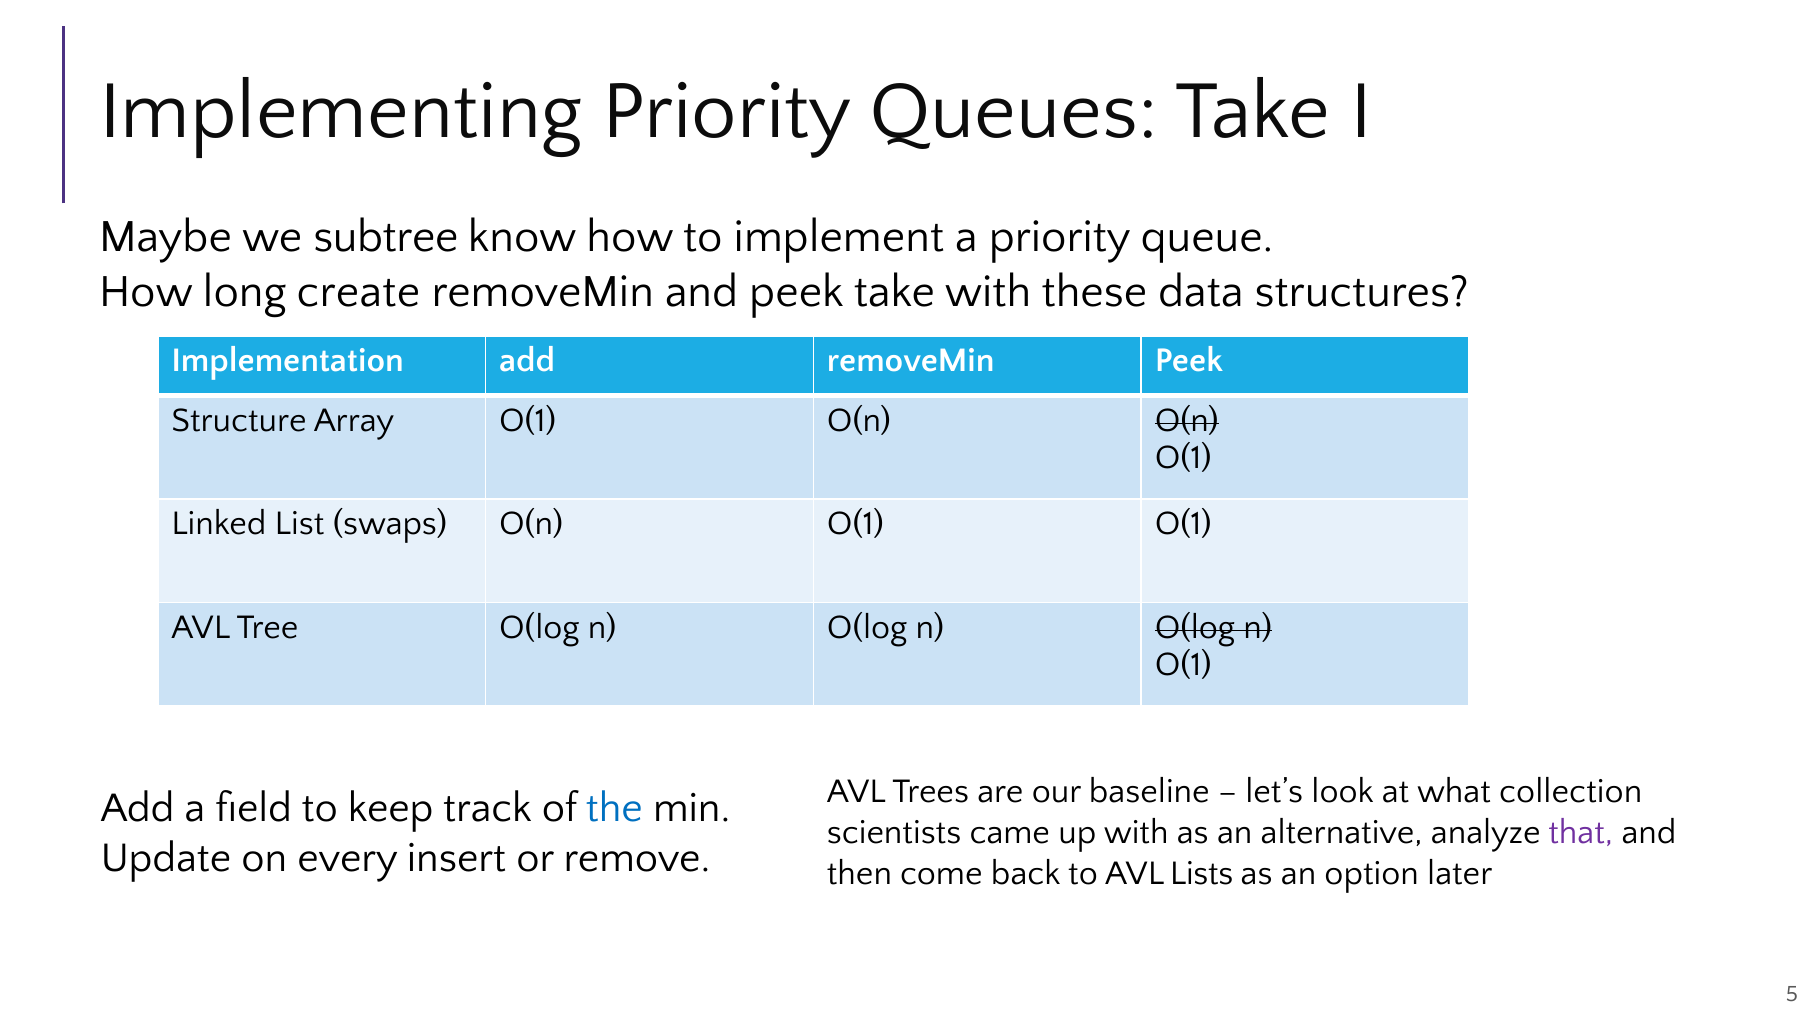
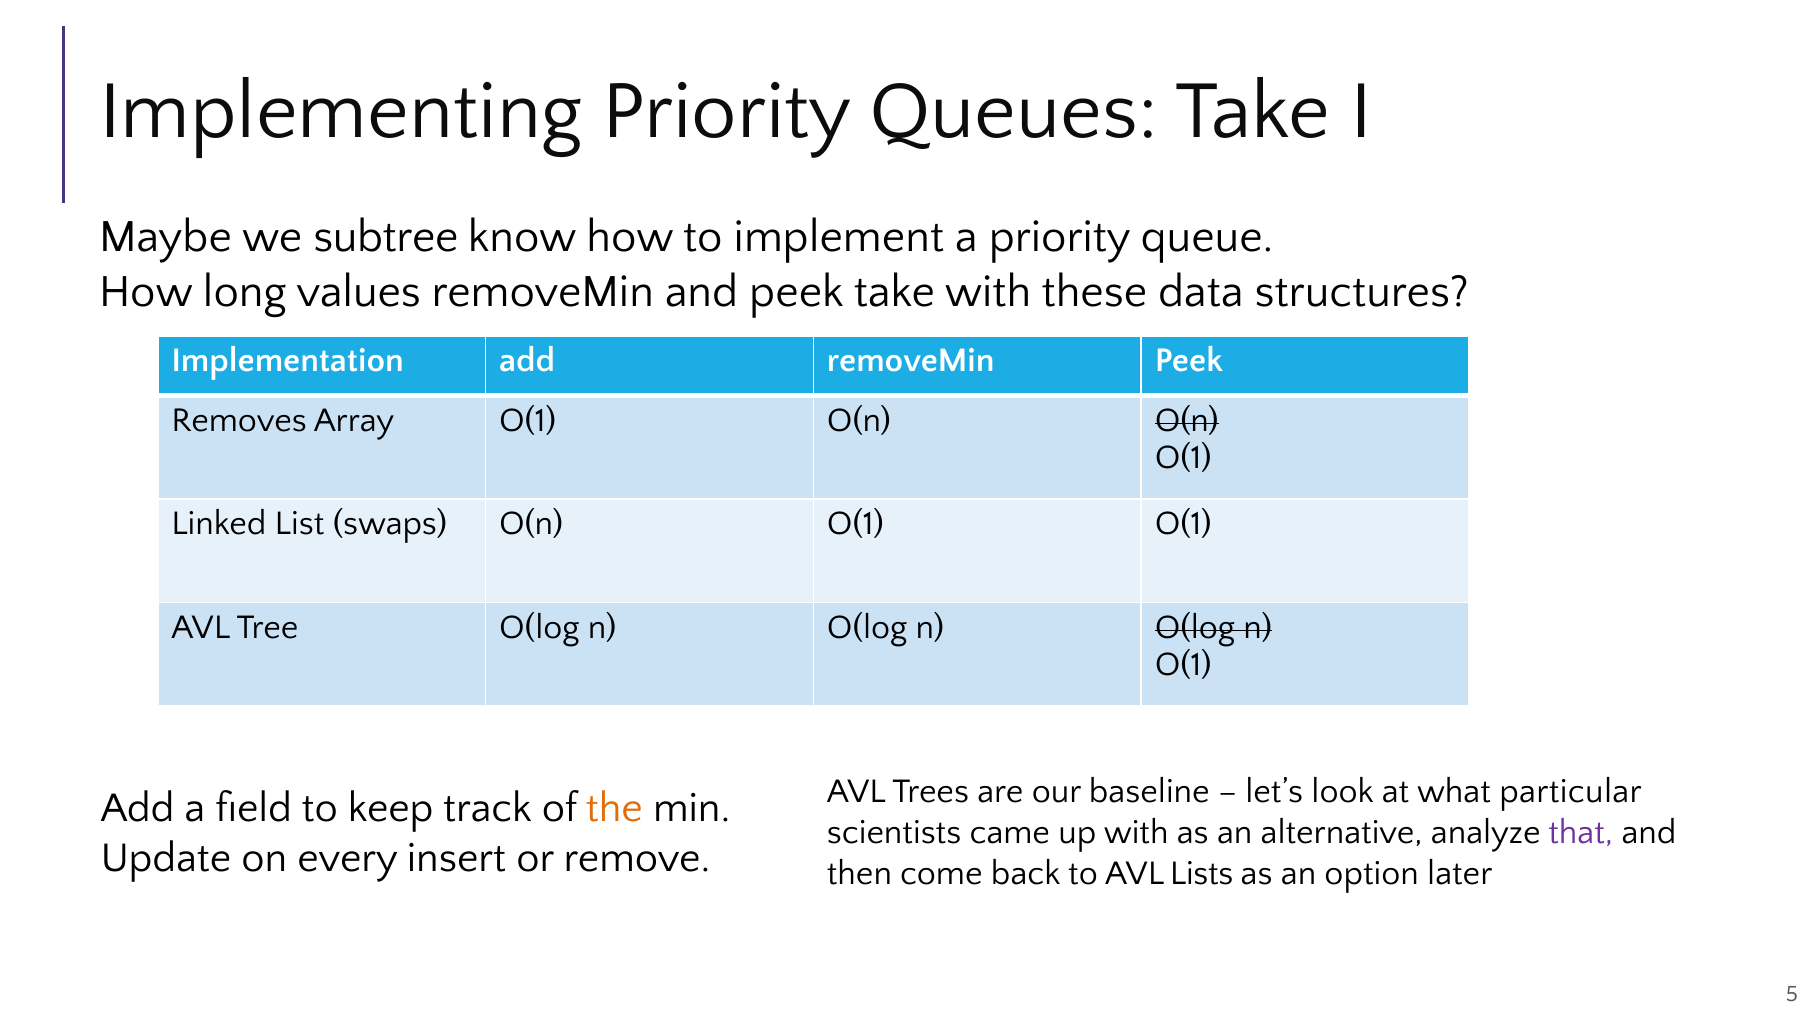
create: create -> values (359, 291)
Structure: Structure -> Removes (239, 420)
collection: collection -> particular (1571, 791)
the colour: blue -> orange (614, 808)
